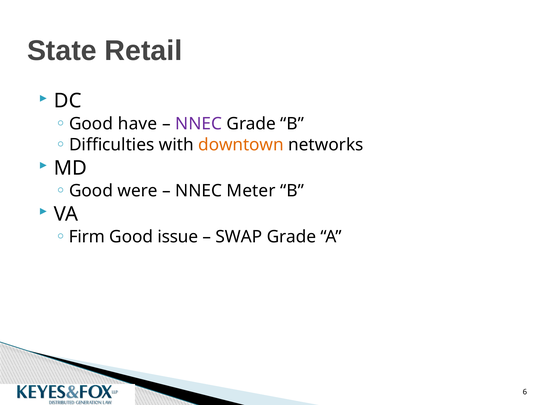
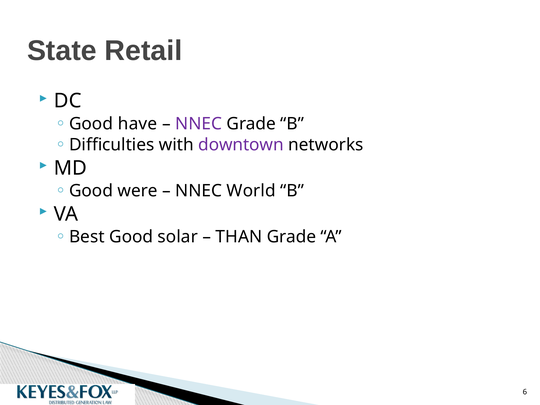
downtown colour: orange -> purple (241, 145)
Meter: Meter -> World (251, 191)
Firm: Firm -> Best (87, 237)
issue: issue -> solar (178, 237)
SWAP: SWAP -> THAN (239, 237)
